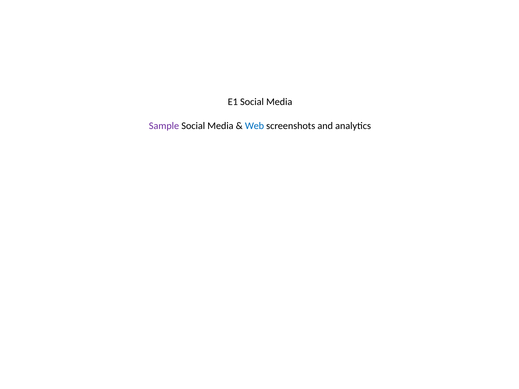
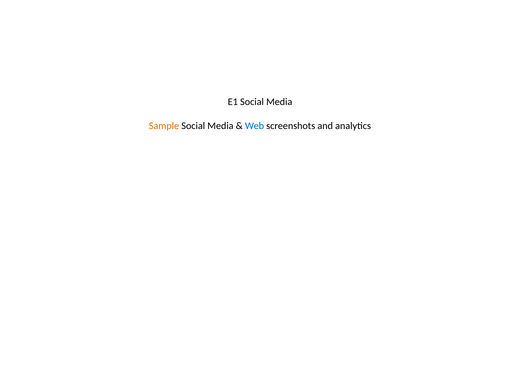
Sample colour: purple -> orange (164, 126)
